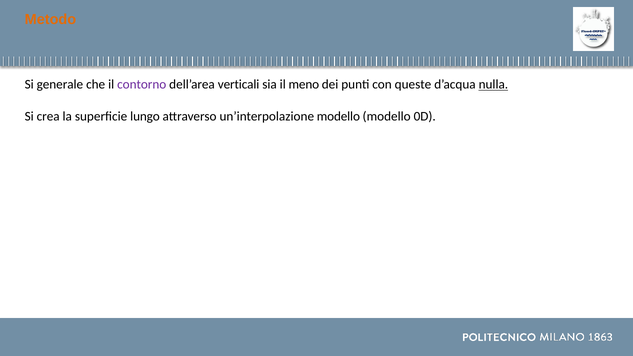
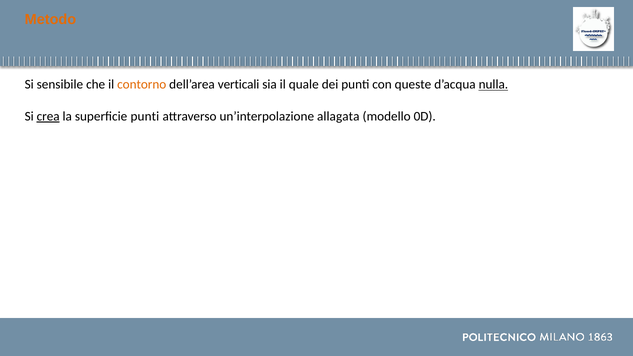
generale: generale -> sensibile (60, 85)
contorno colour: purple -> orange (142, 85)
meno: meno -> quale (304, 85)
crea underline: none -> present (48, 116)
superficie lungo: lungo -> punti (145, 116)
un’interpolazione modello: modello -> allagata (338, 116)
